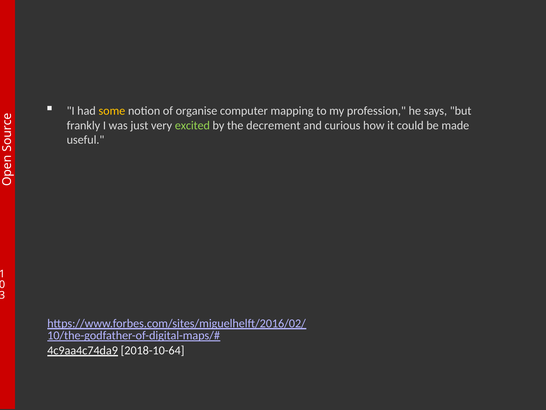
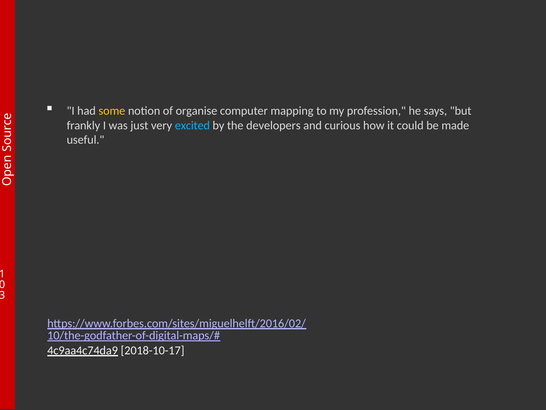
excited colour: light green -> light blue (192, 125)
decrement: decrement -> developers (273, 125)
2018-10-64: 2018-10-64 -> 2018-10-17 (153, 350)
